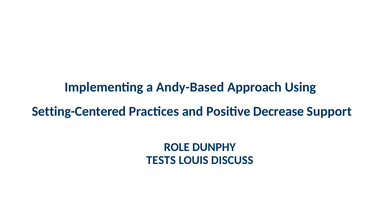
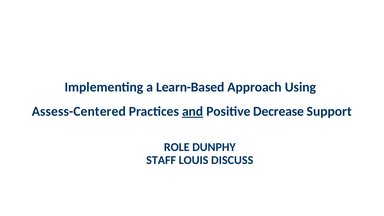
Andy-Based: Andy-Based -> Learn-Based (190, 87)
Setting-Centered: Setting-Centered -> Assess-Centered (79, 111)
and underline: none -> present (193, 111)
TESTS: TESTS -> STAFF (161, 160)
